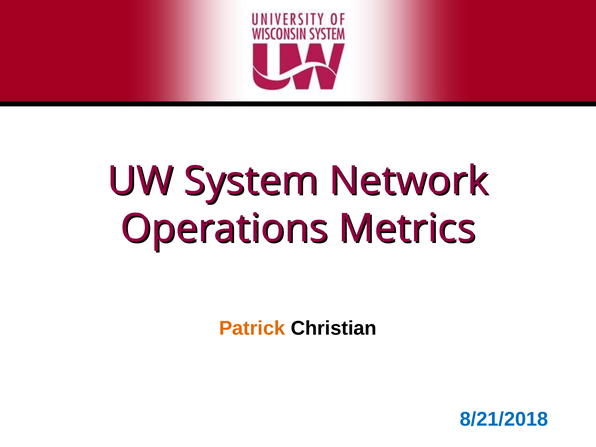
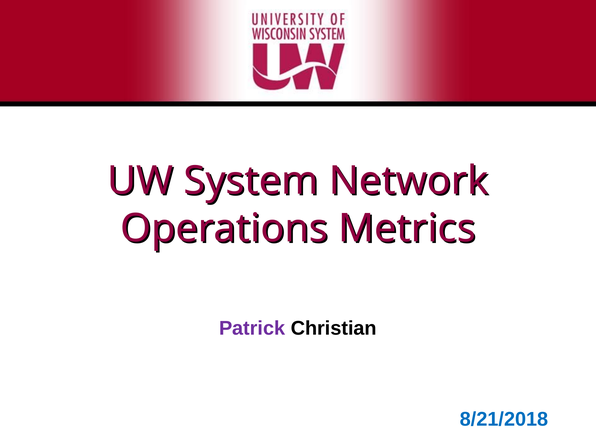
Patrick colour: orange -> purple (252, 328)
